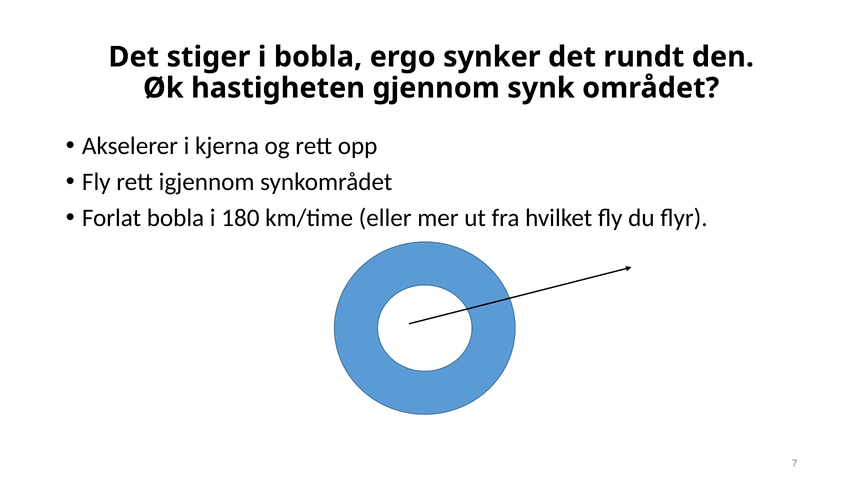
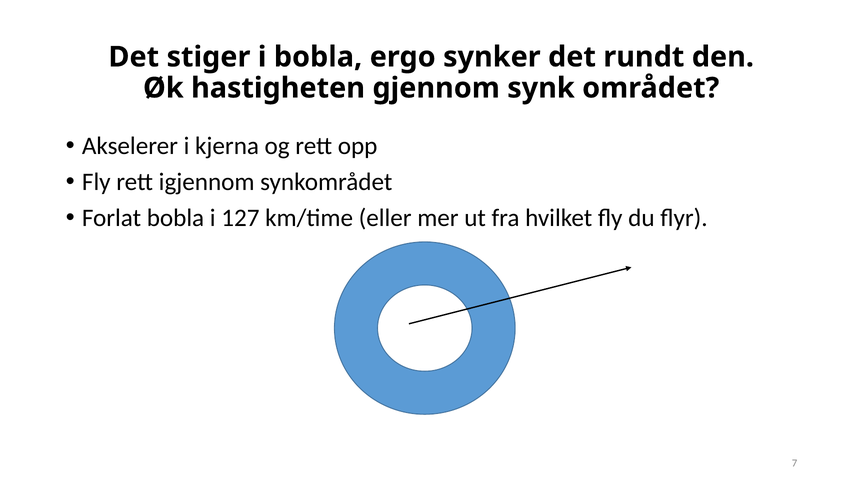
180: 180 -> 127 (240, 218)
